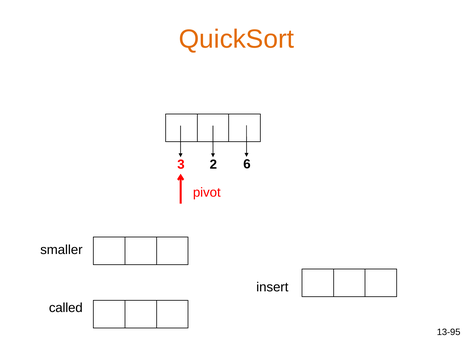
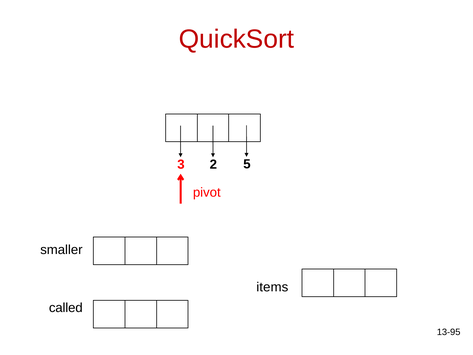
QuickSort colour: orange -> red (236, 39)
6: 6 -> 5 (247, 164)
insert: insert -> items (272, 287)
